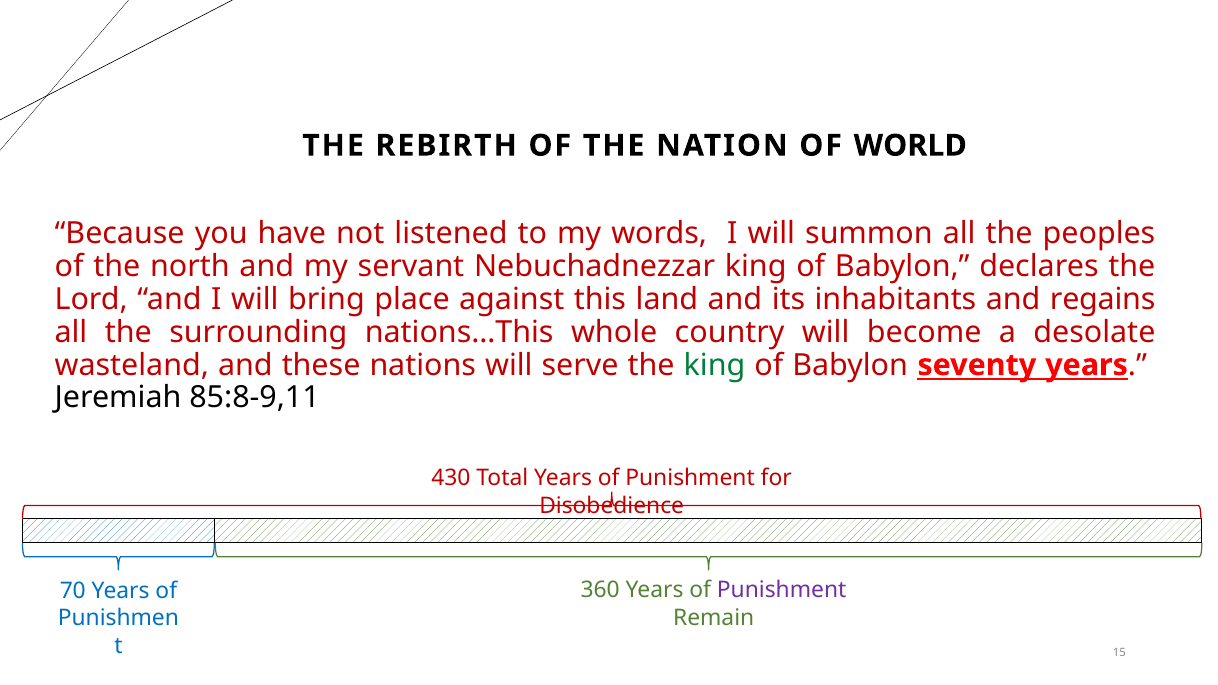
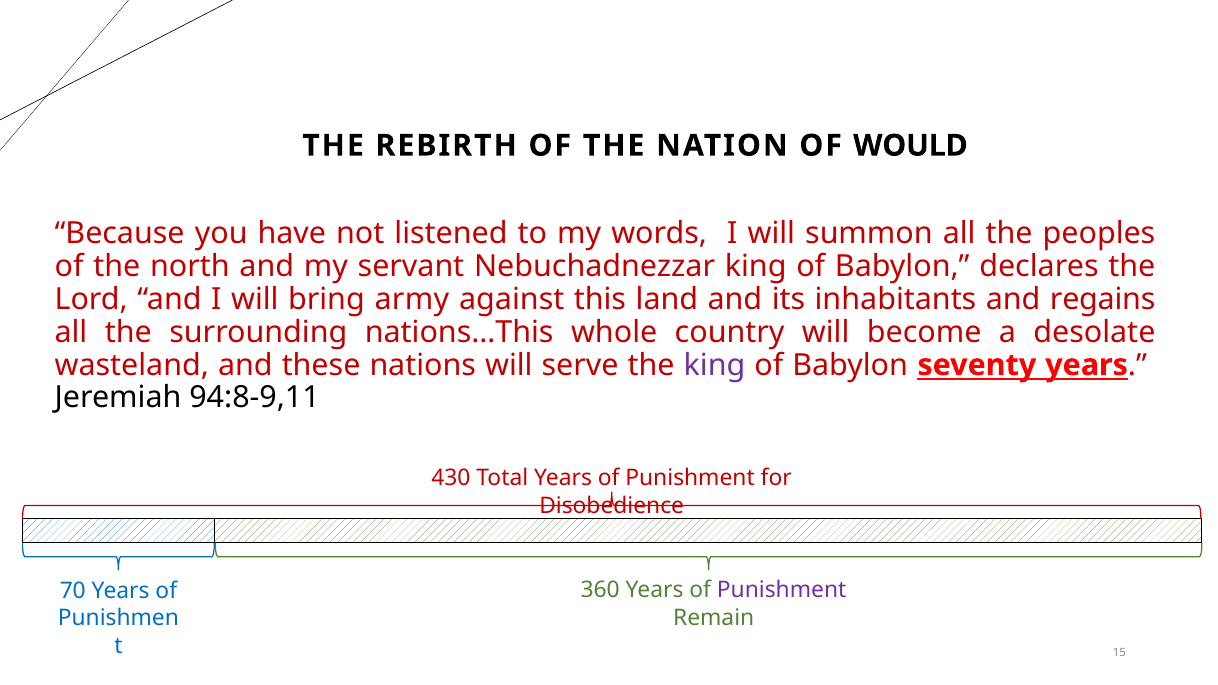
WORLD: WORLD -> WOULD (910, 146)
place: place -> army (412, 299)
king colour: green -> purple (714, 365)
85:8-9,11: 85:8-9,11 -> 94:8-9,11 (255, 398)
